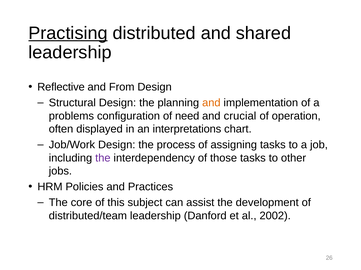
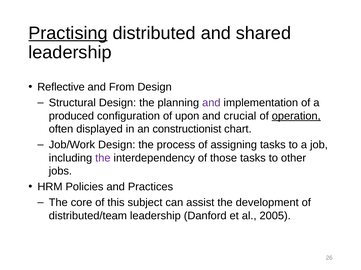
and colour: orange -> purple (211, 103)
problems: problems -> produced (71, 116)
need: need -> upon (187, 116)
operation underline: none -> present (296, 116)
interpretations: interpretations -> constructionist (187, 129)
2002: 2002 -> 2005 (275, 216)
